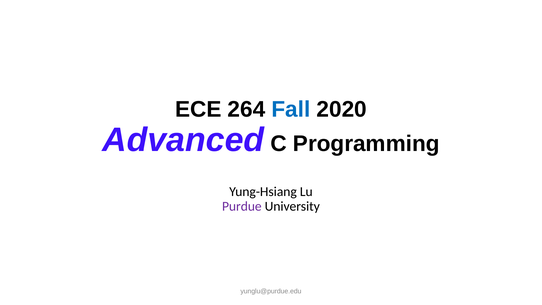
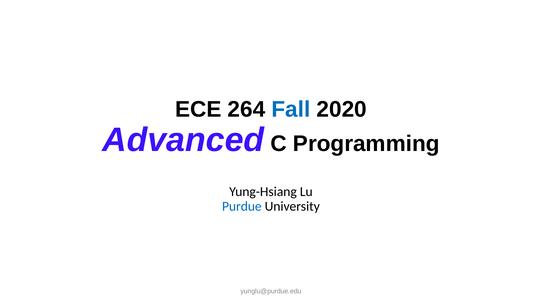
Purdue colour: purple -> blue (242, 206)
